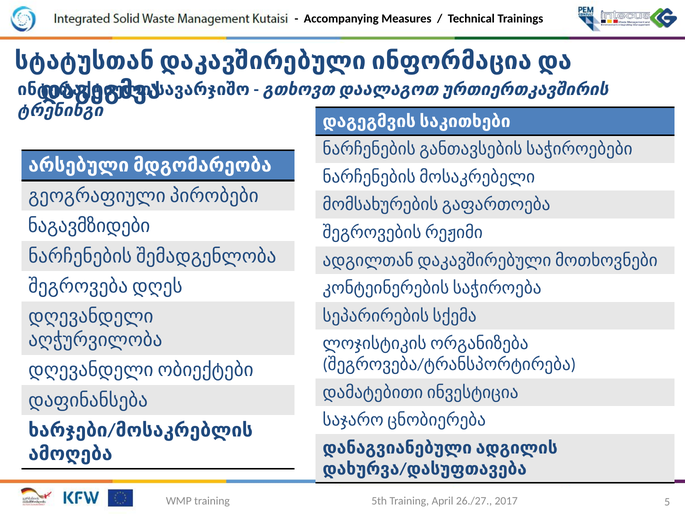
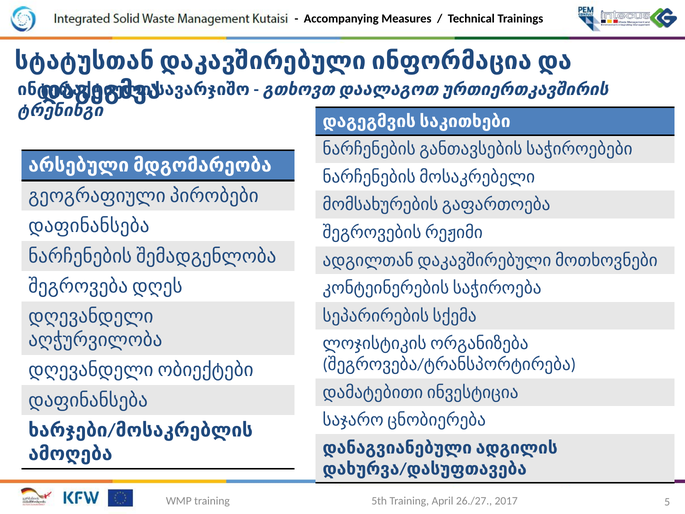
ნაგავმზიდები: ნაგავმზიდები -> დაფინანსება (89, 226)
